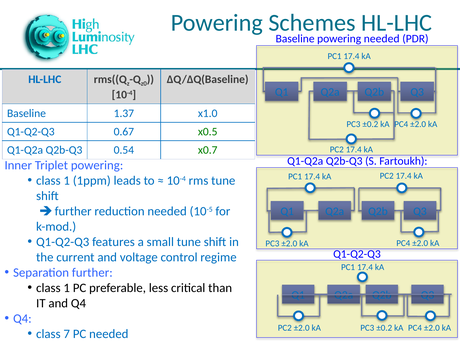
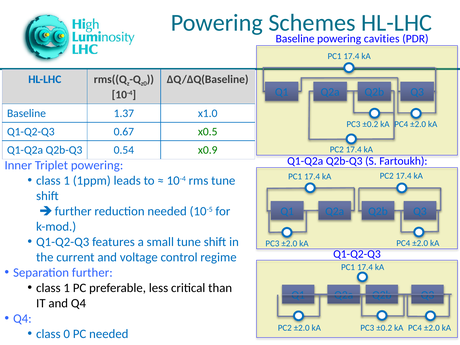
powering needed: needed -> cavities (382, 39)
x0.7: x0.7 -> x0.9 (208, 150)
7: 7 -> 0 (67, 334)
